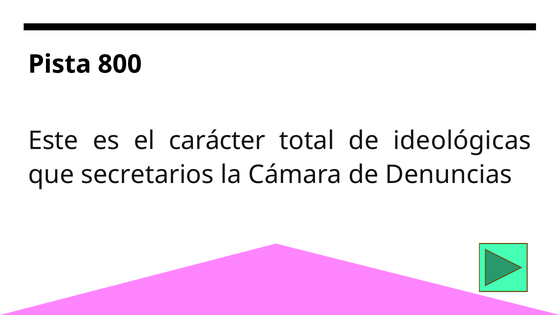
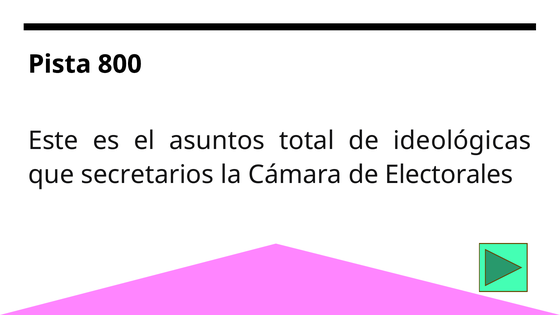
carácter: carácter -> asuntos (217, 141)
Denuncias: Denuncias -> Electorales (449, 175)
